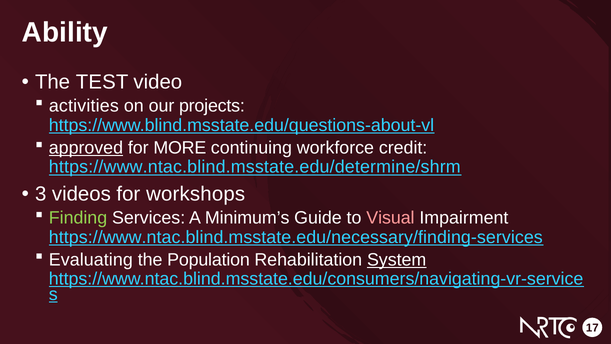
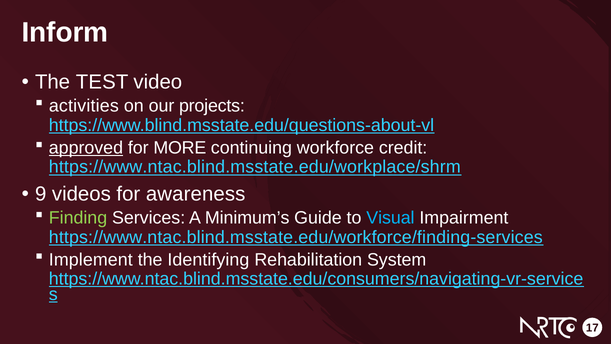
Ability: Ability -> Inform (65, 32)
https://www.ntac.blind.msstate.edu/determine/shrm: https://www.ntac.blind.msstate.edu/determine/shrm -> https://www.ntac.blind.msstate.edu/workplace/shrm (255, 167)
3: 3 -> 9 (41, 194)
workshops: workshops -> awareness (196, 194)
Visual colour: pink -> light blue (390, 218)
https://www.ntac.blind.msstate.edu/necessary/finding-services: https://www.ntac.blind.msstate.edu/necessary/finding-services -> https://www.ntac.blind.msstate.edu/workforce/finding-services (296, 237)
Evaluating: Evaluating -> Implement (91, 259)
Population: Population -> Identifying (208, 259)
System underline: present -> none (397, 259)
